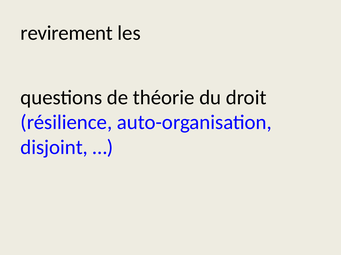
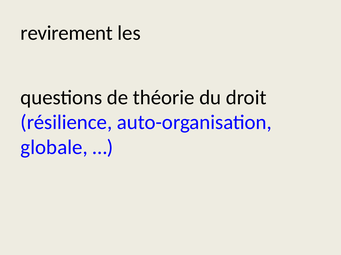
disjoint: disjoint -> globale (54, 148)
